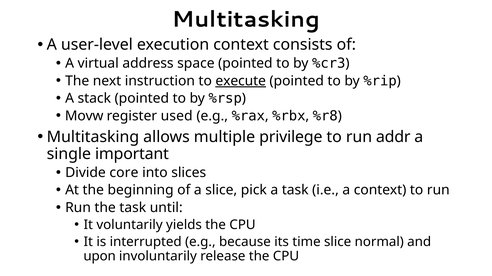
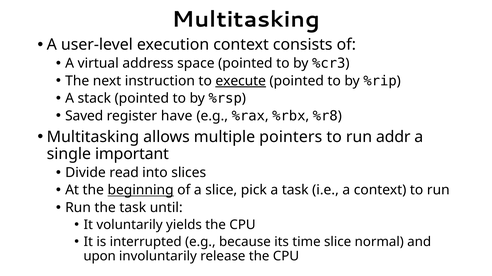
Movw: Movw -> Saved (84, 116)
used: used -> have (177, 116)
privilege: privilege -> pointers (291, 137)
core: core -> read (124, 173)
beginning underline: none -> present (141, 191)
